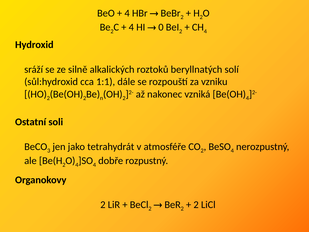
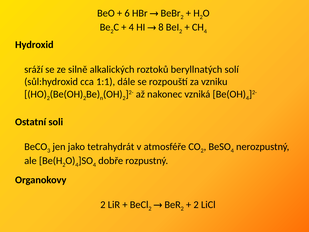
4: 4 -> 6 (127, 13)
0: 0 -> 8 (161, 27)
